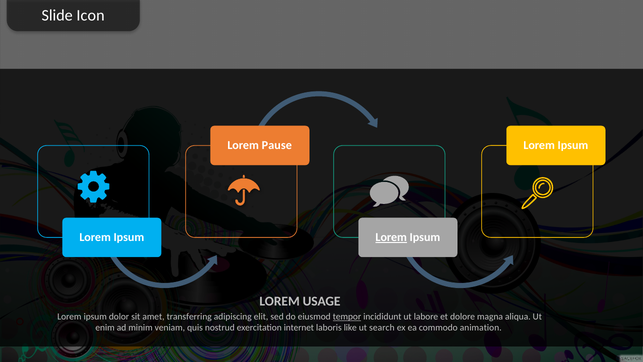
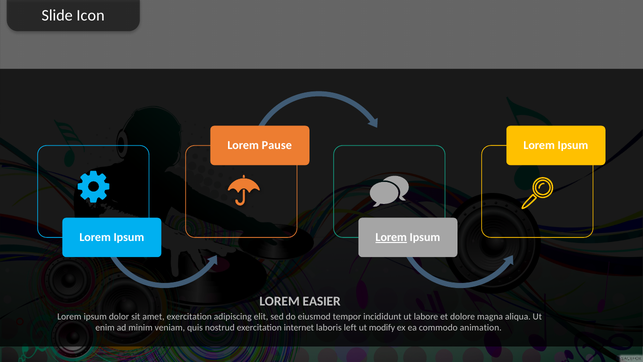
USAGE: USAGE -> EASIER (322, 301)
amet transferring: transferring -> exercitation (189, 316)
tempor underline: present -> none (347, 316)
like: like -> left (350, 328)
search: search -> modify (382, 328)
